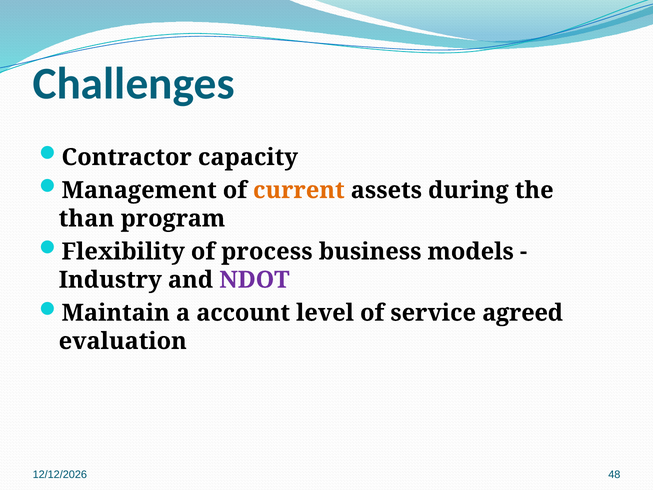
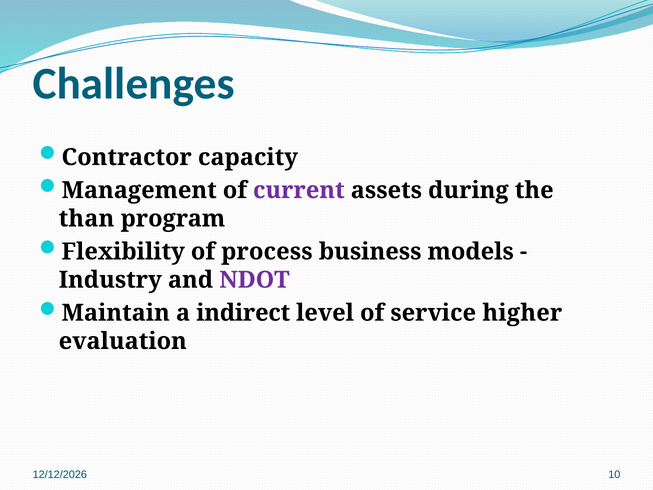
current colour: orange -> purple (299, 190)
account: account -> indirect (243, 313)
agreed: agreed -> higher (522, 313)
48: 48 -> 10 (614, 474)
